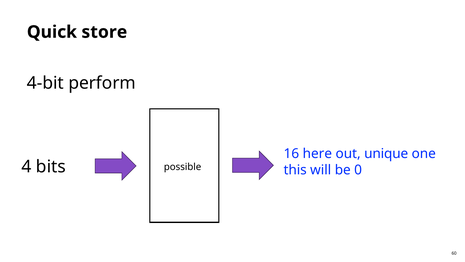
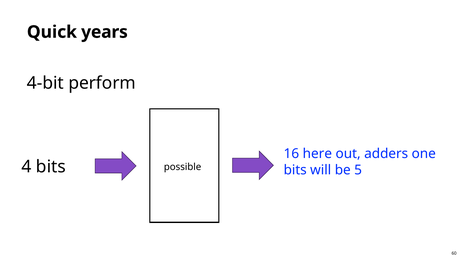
store: store -> years (104, 32)
unique: unique -> adders (386, 154)
this: this -> bits (295, 170)
0: 0 -> 5 (358, 170)
